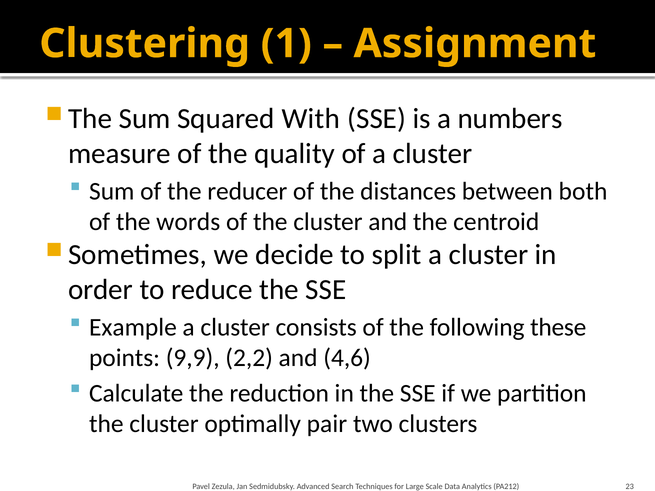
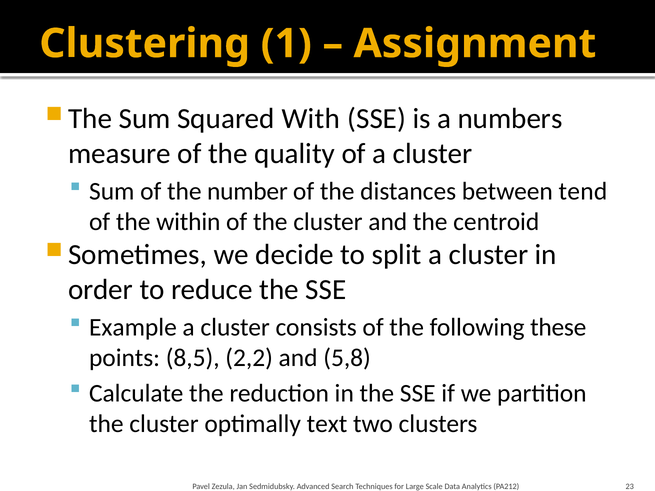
reducer: reducer -> number (247, 191)
both: both -> tend (583, 191)
words: words -> within (188, 222)
9,9: 9,9 -> 8,5 (193, 358)
4,6: 4,6 -> 5,8 (347, 358)
pair: pair -> text (327, 424)
